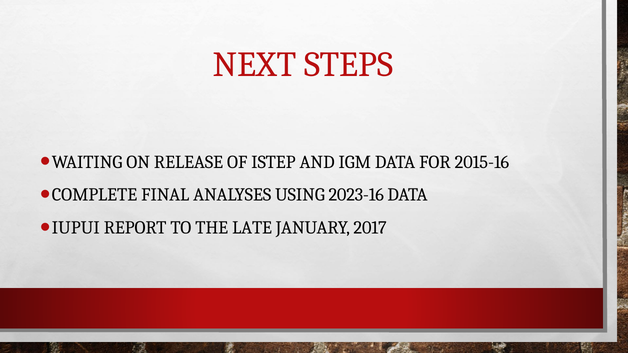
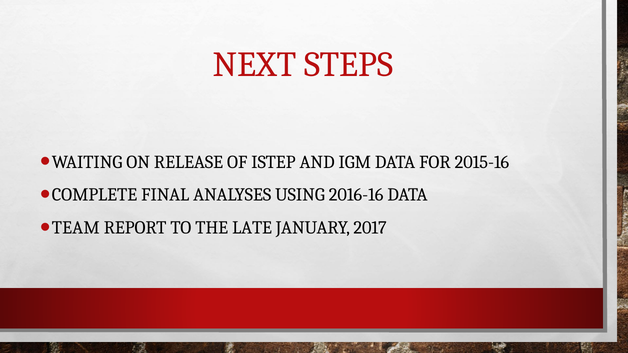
2023-16: 2023-16 -> 2016-16 (356, 195)
IUPUI: IUPUI -> TEAM (76, 228)
